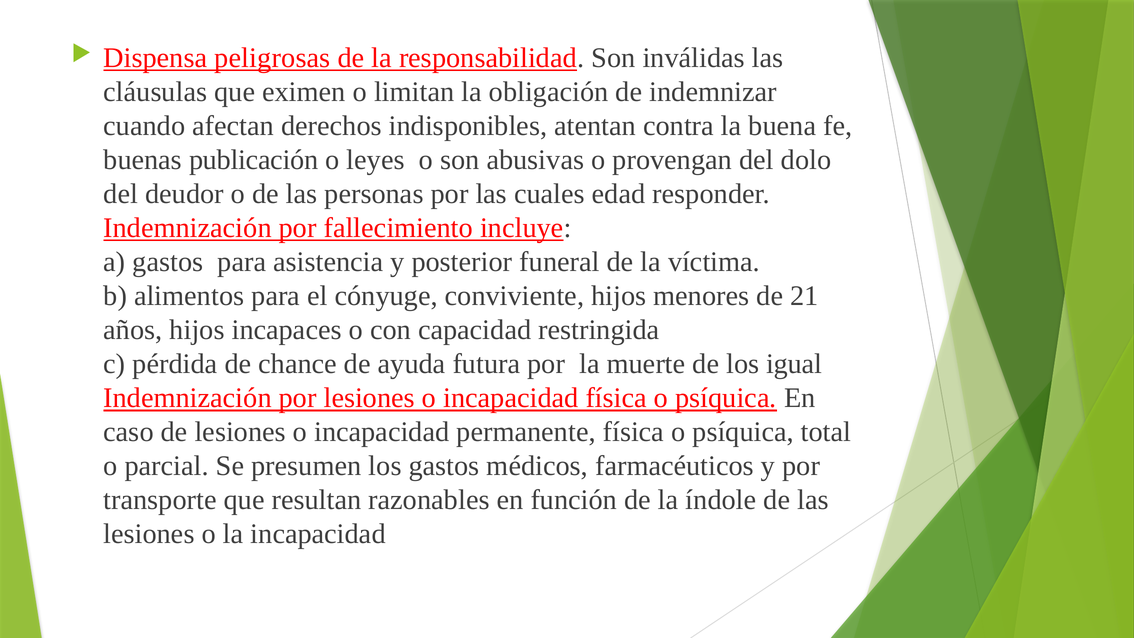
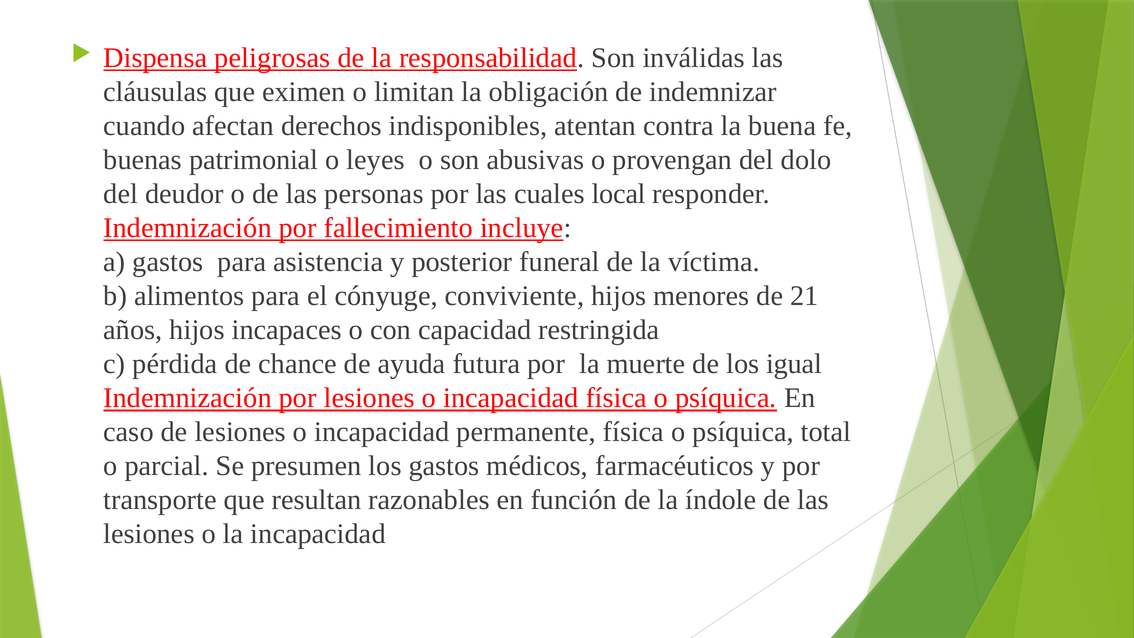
publicación: publicación -> patrimonial (254, 160)
edad: edad -> local (619, 194)
